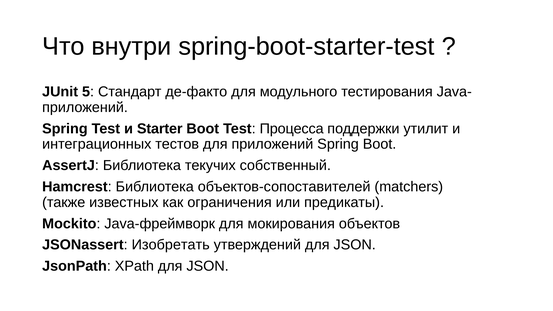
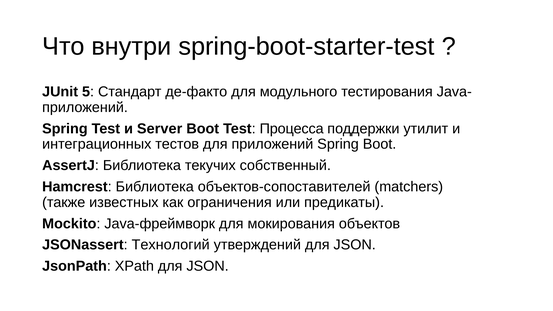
Starter: Starter -> Server (160, 129)
Изобретать: Изобретать -> Технологий (171, 245)
